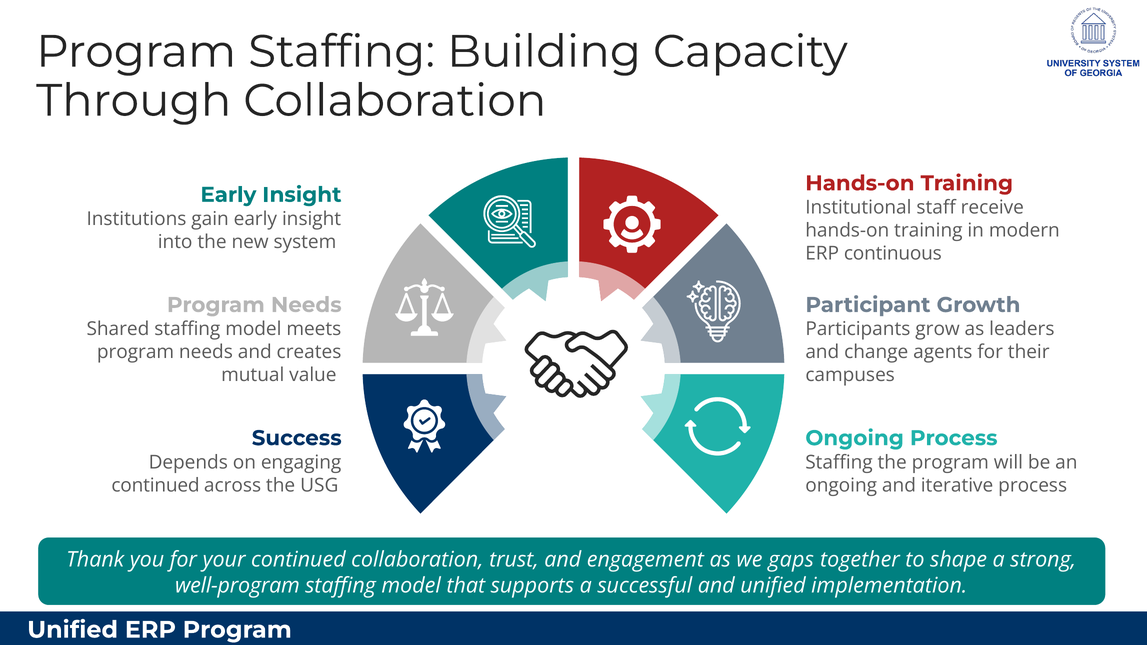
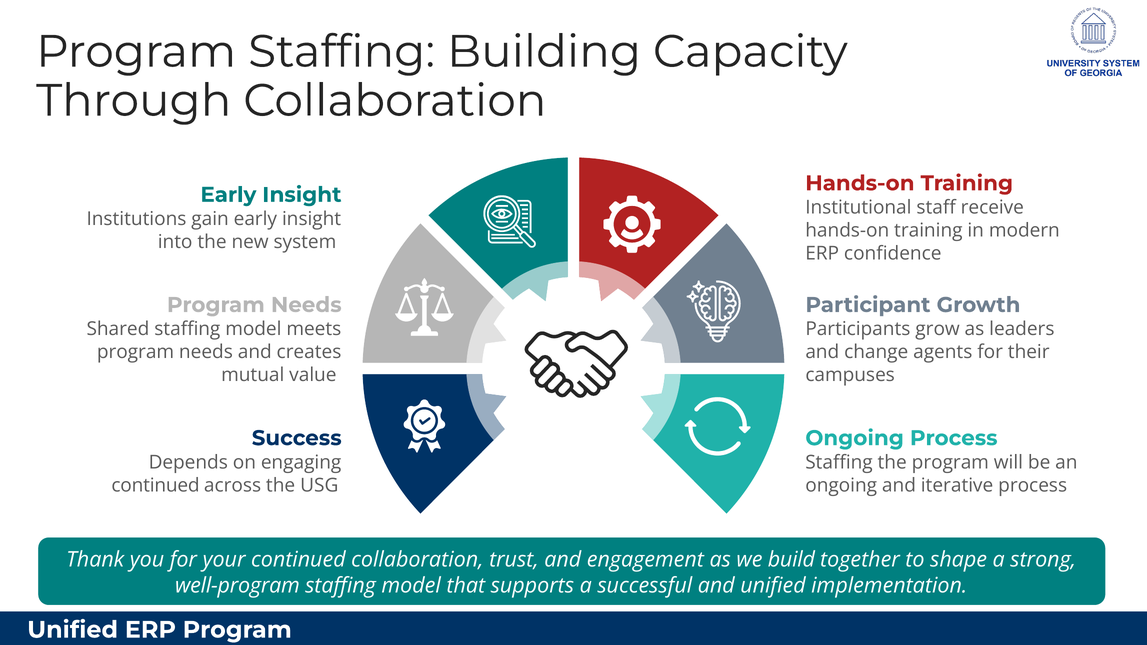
continuous: continuous -> confidence (893, 253)
gaps: gaps -> build (791, 560)
